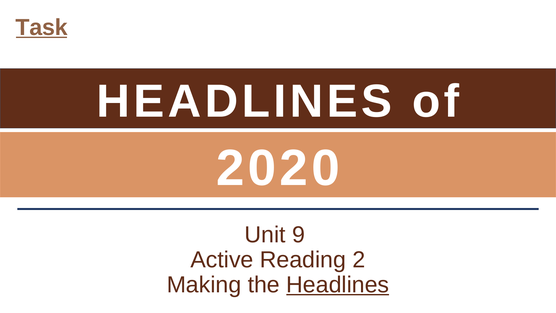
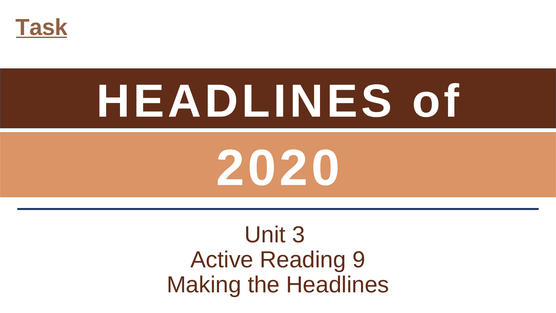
9: 9 -> 3 (299, 235)
2: 2 -> 9 (359, 260)
Headlines underline: present -> none (338, 285)
